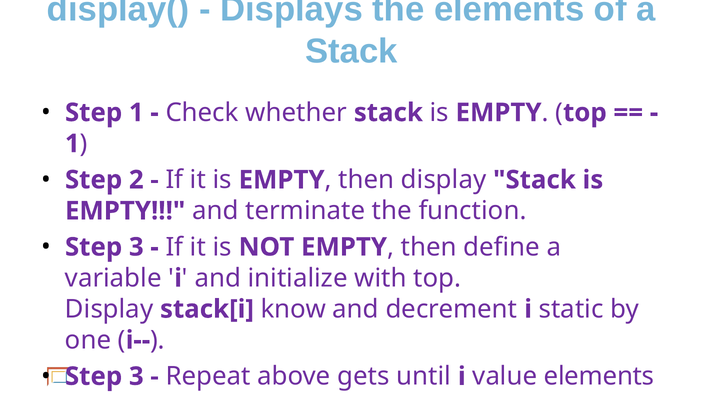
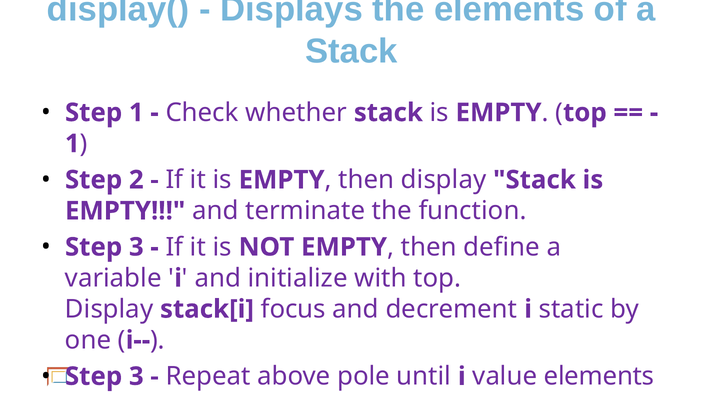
know: know -> focus (293, 309)
gets: gets -> pole (363, 377)
